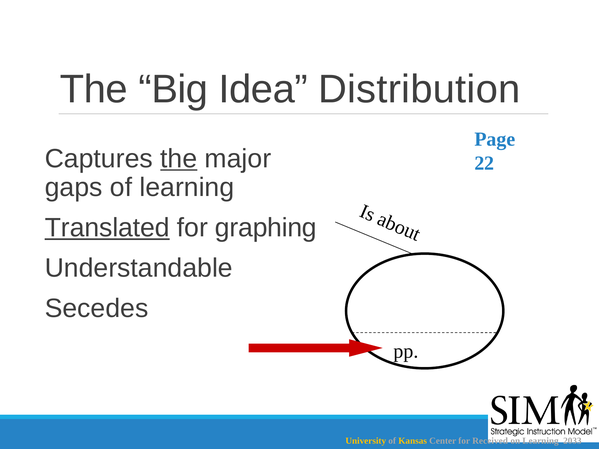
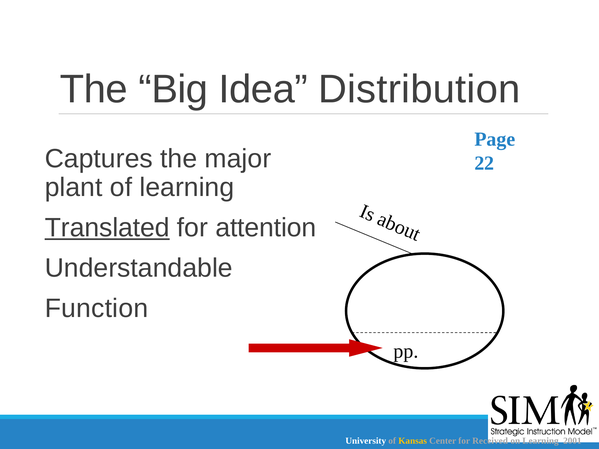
the underline: present -> none (179, 159)
gaps: gaps -> plant (74, 187)
graphing: graphing -> attention (266, 228)
Secedes: Secedes -> Function (96, 309)
University colour: yellow -> white (366, 441)
2033: 2033 -> 2001 (572, 441)
